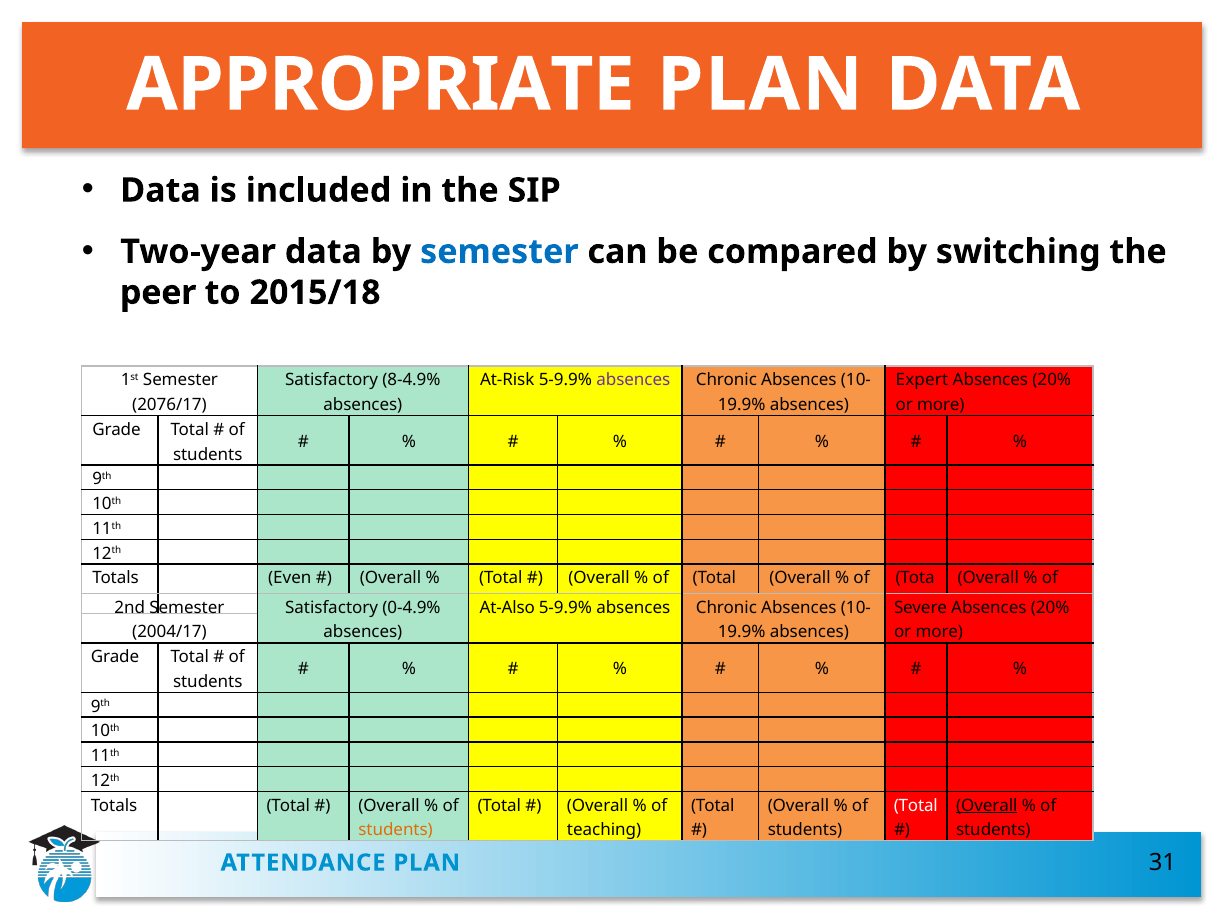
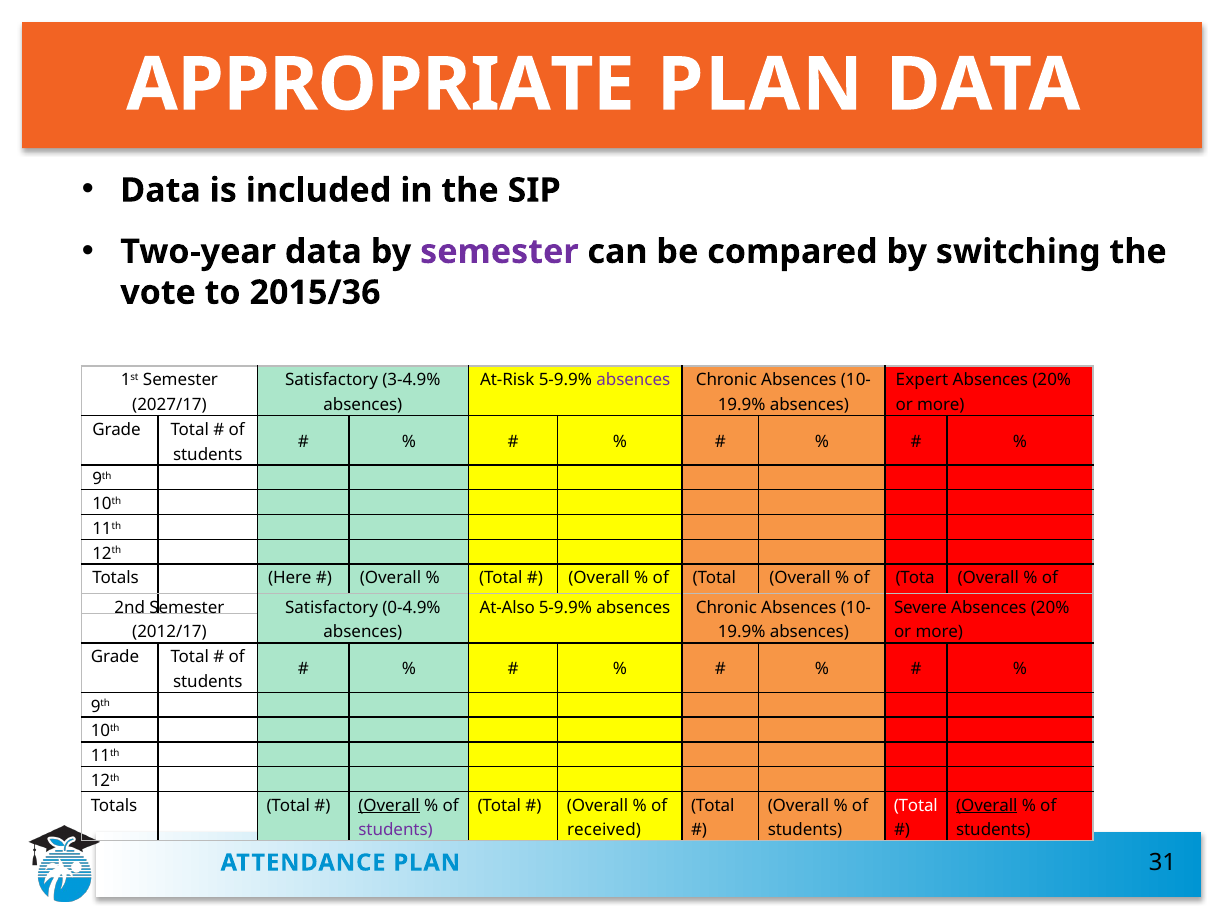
semester colour: blue -> purple (499, 252)
peer: peer -> vote (158, 293)
2015/18: 2015/18 -> 2015/36 (315, 293)
8-4.9%: 8-4.9% -> 3-4.9% (411, 380)
2076/17: 2076/17 -> 2027/17 (170, 405)
Even: Even -> Here (290, 578)
2004/17: 2004/17 -> 2012/17 (170, 632)
Overall underline: none -> present (389, 805)
students colour: orange -> purple (396, 830)
teaching: teaching -> received (604, 830)
